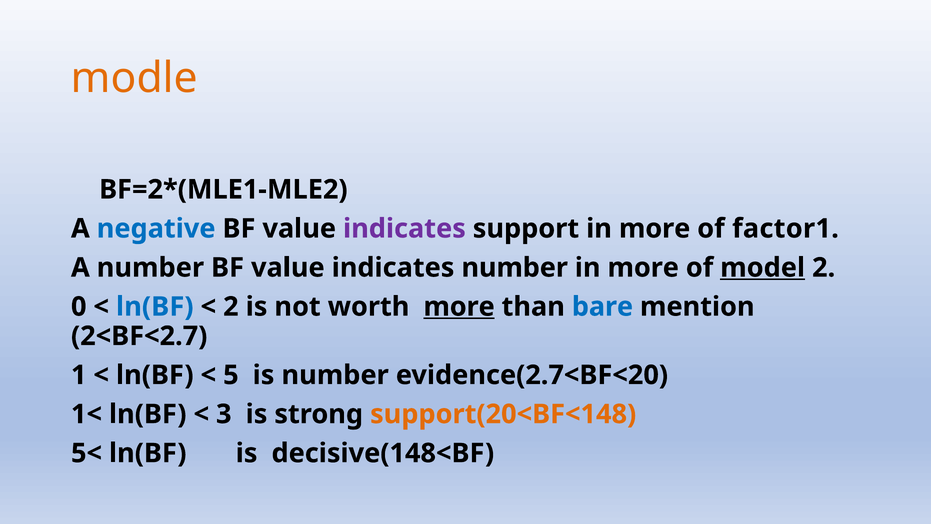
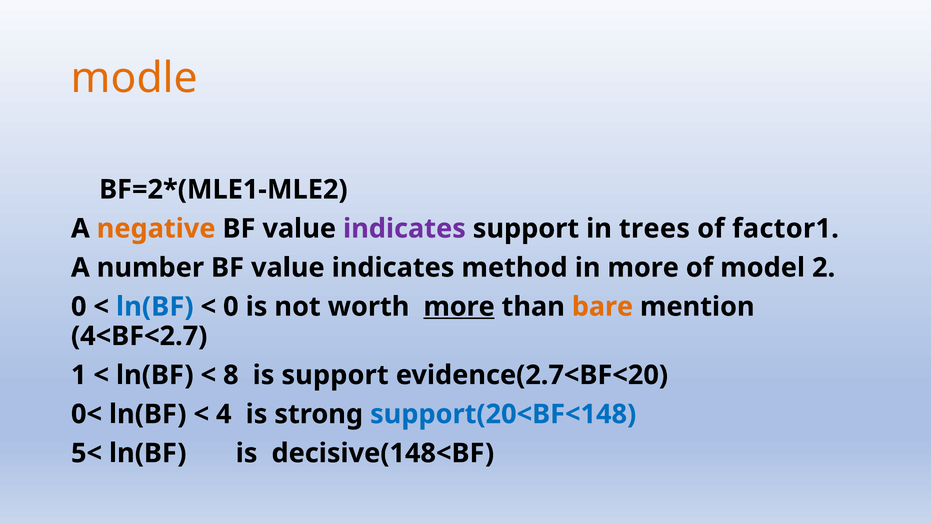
negative colour: blue -> orange (156, 228)
support in more: more -> trees (654, 228)
indicates number: number -> method (515, 268)
model underline: present -> none (763, 268)
2: 2 -> 0 (231, 307)
bare colour: blue -> orange (602, 307)
2<BF<2.7: 2<BF<2.7 -> 4<BF<2.7 (139, 336)
5: 5 -> 8 (231, 375)
is number: number -> support (335, 375)
1<: 1< -> 0< (87, 414)
3: 3 -> 4 (224, 414)
support(20<BF<148 colour: orange -> blue (503, 414)
